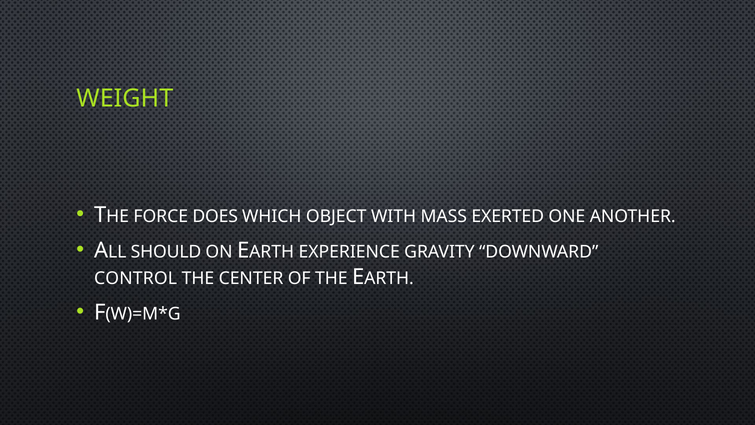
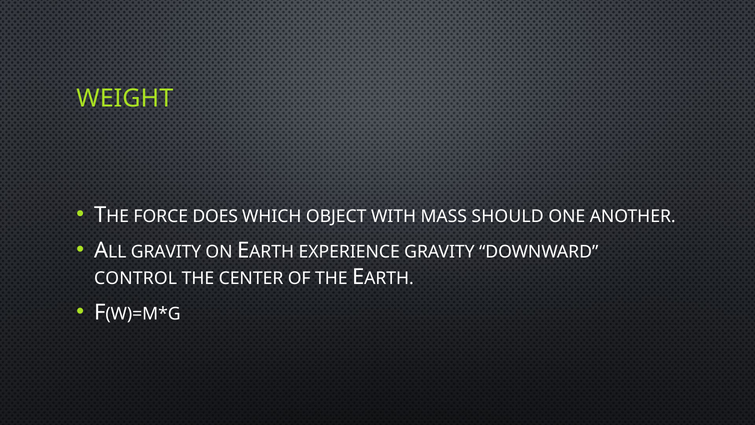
EXERTED: EXERTED -> SHOULD (508, 216)
SHOULD: SHOULD -> GRAVITY (166, 252)
